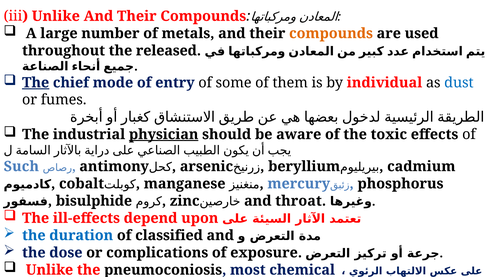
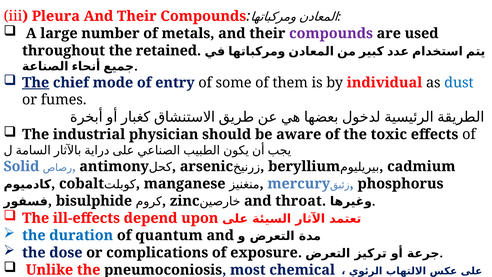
iii Unlike: Unlike -> Pleura (56, 16)
compounds colour: orange -> purple (331, 33)
released: released -> retained (168, 51)
physician underline: present -> none (164, 134)
Such: Such -> Solid (21, 166)
classified: classified -> quantum (169, 235)
